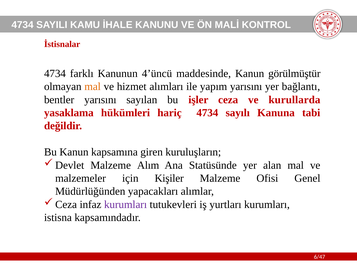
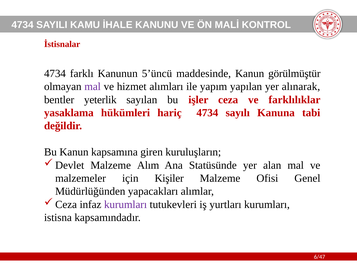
4’üncü: 4’üncü -> 5’üncü (157, 73)
mal colour: orange -> purple (93, 87)
yapım yarısını: yarısını -> yapılan (246, 87)
bağlantı: bağlantı -> alınarak (301, 87)
bentler yarısını: yarısını -> yeterlik (100, 100)
kurullarda: kurullarda -> farklılıklar (294, 100)
